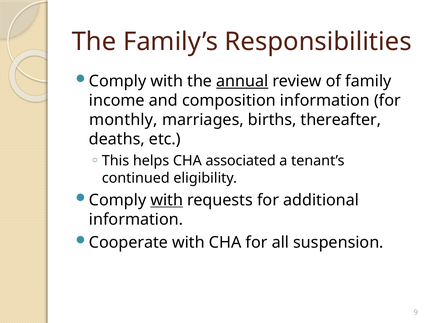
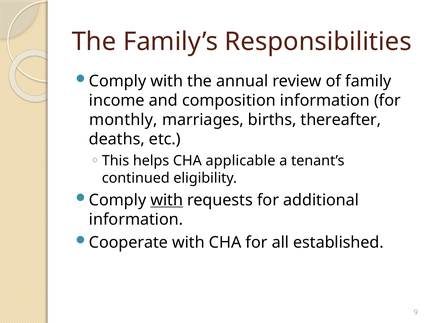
annual underline: present -> none (242, 81)
associated: associated -> applicable (241, 161)
suspension: suspension -> established (338, 242)
